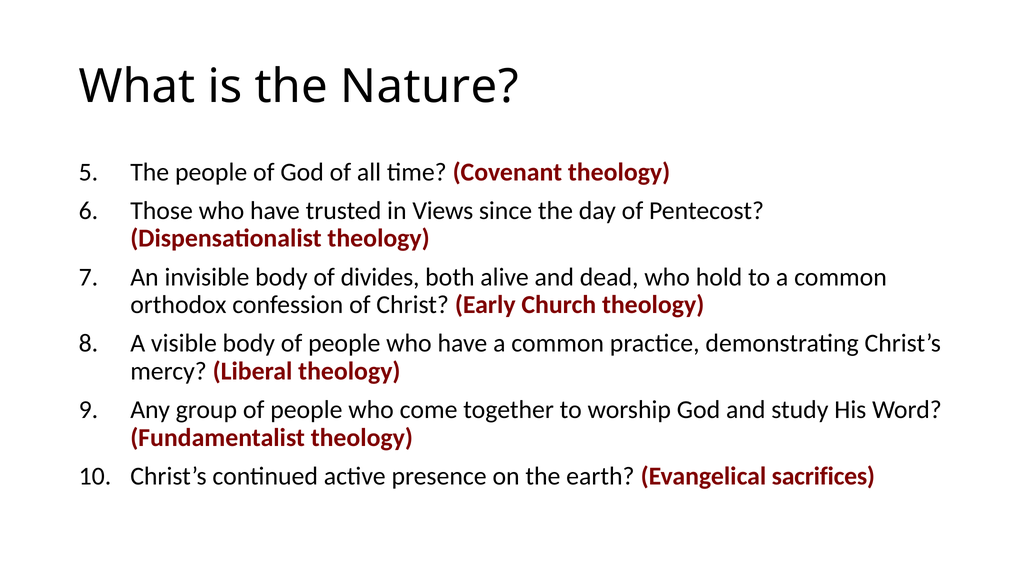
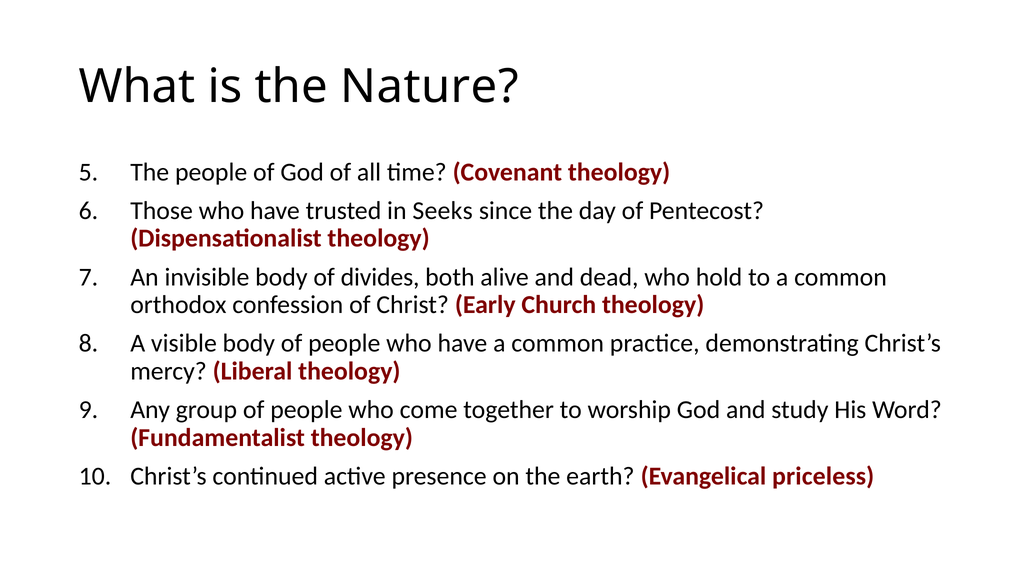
Views: Views -> Seeks (443, 211)
sacrifices: sacrifices -> priceless (823, 477)
